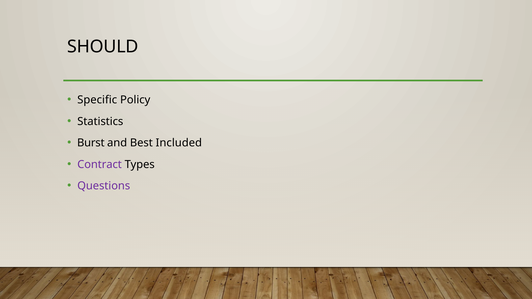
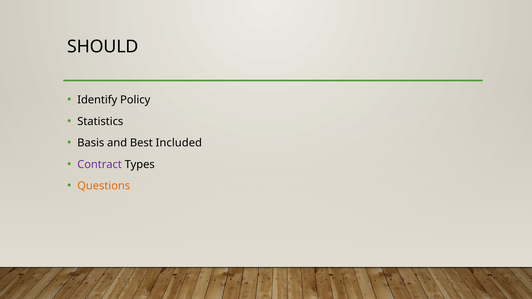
Specific: Specific -> Identify (97, 100)
Burst: Burst -> Basis (91, 143)
Questions colour: purple -> orange (104, 186)
